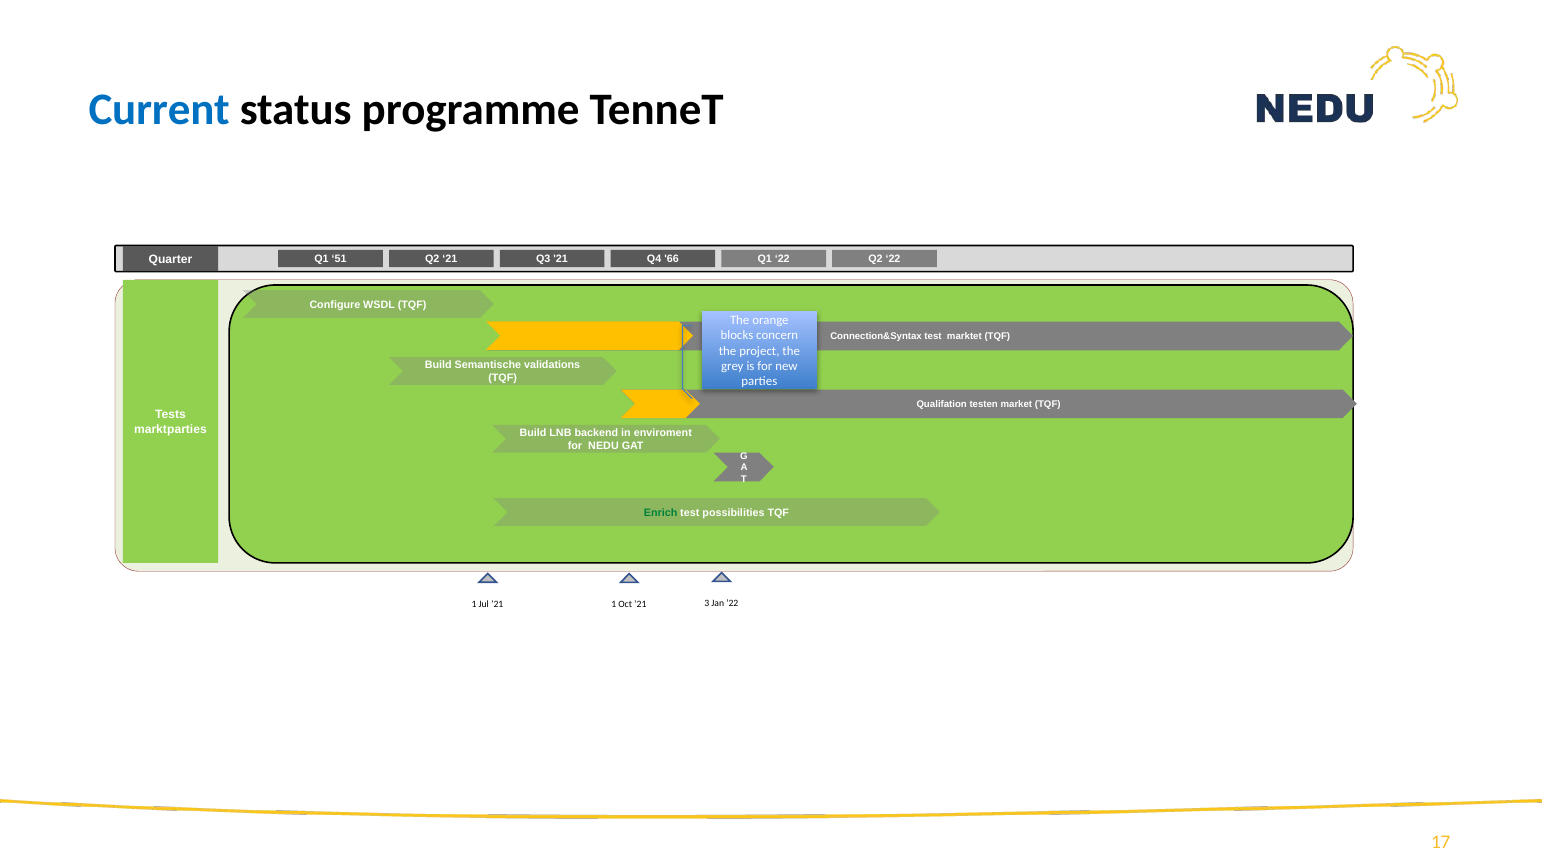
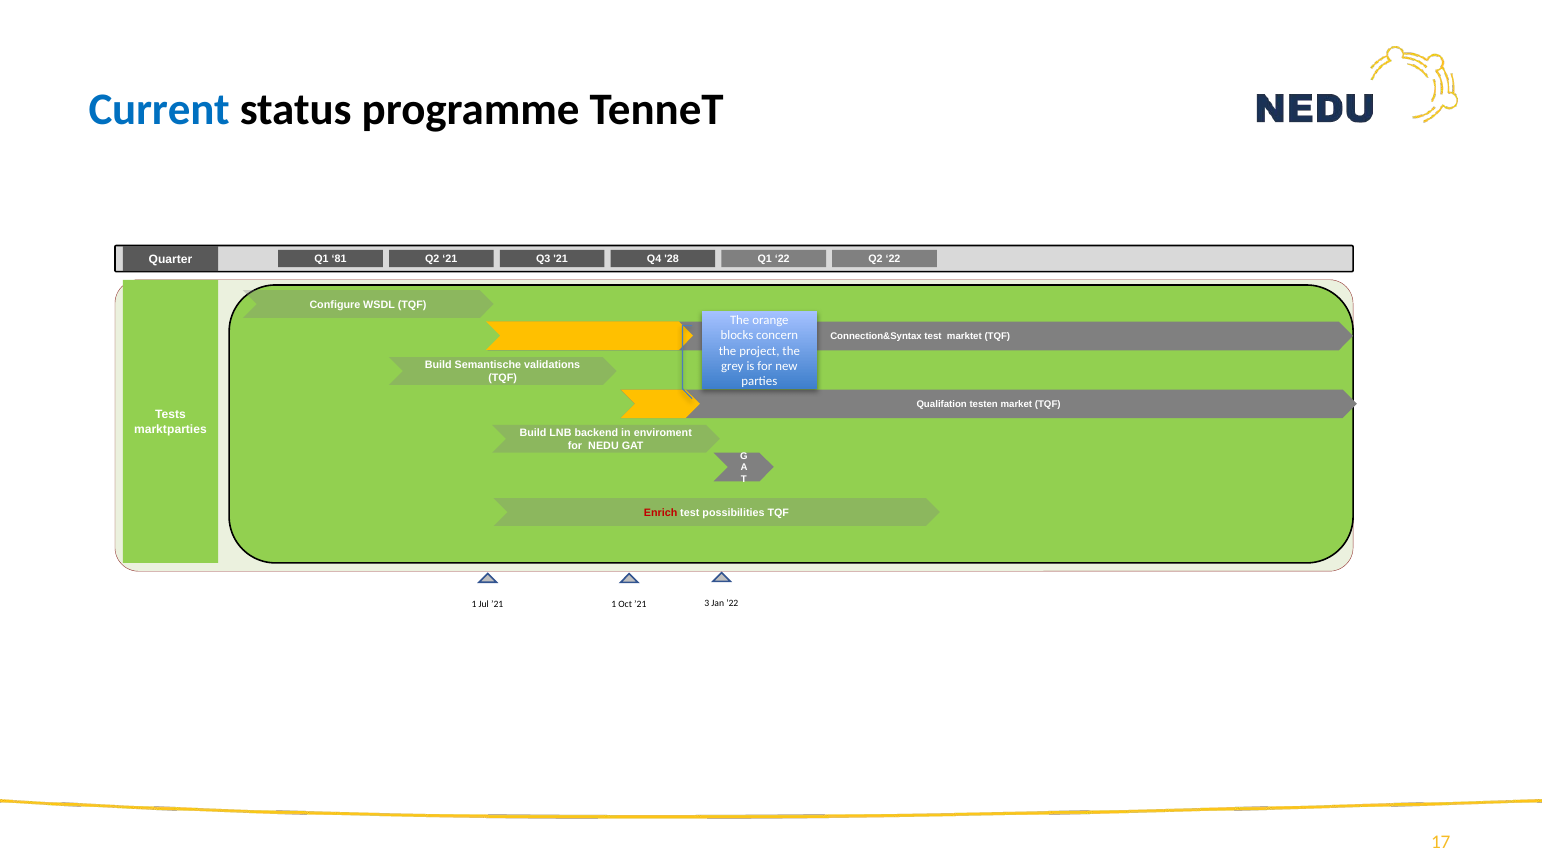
51: 51 -> 81 (339, 259)
66: 66 -> 28 (672, 259)
Enrich colour: green -> red (661, 512)
